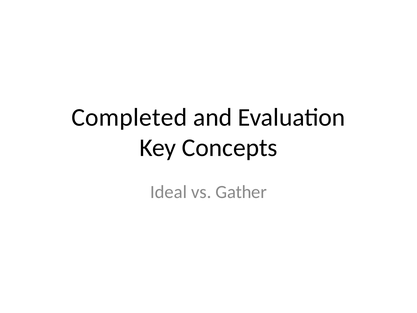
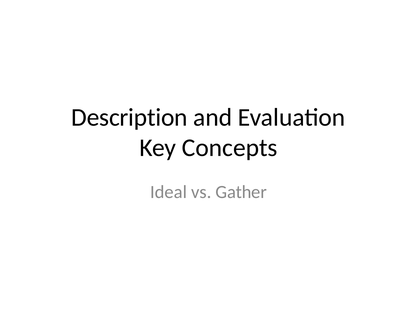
Completed: Completed -> Description (129, 117)
